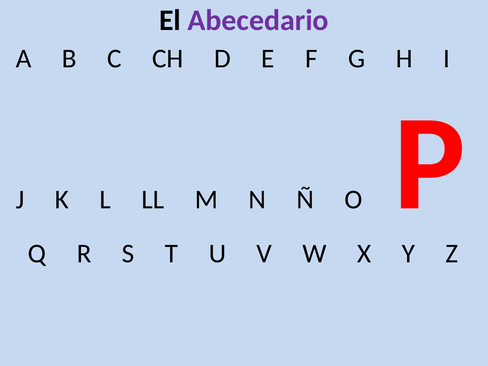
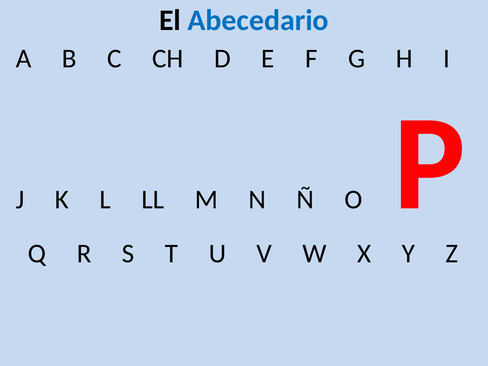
Abecedario colour: purple -> blue (258, 20)
